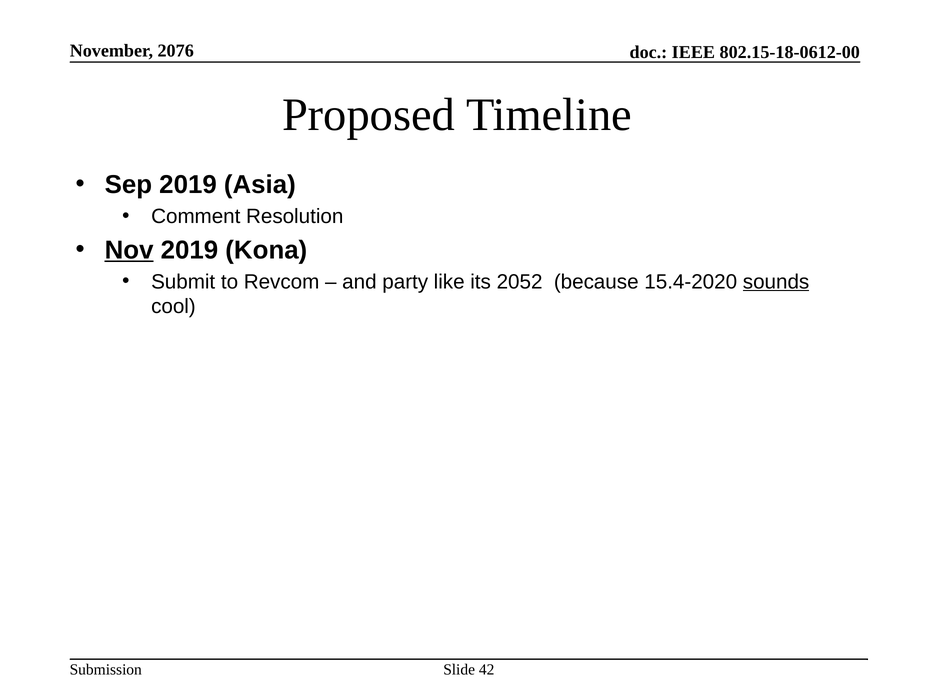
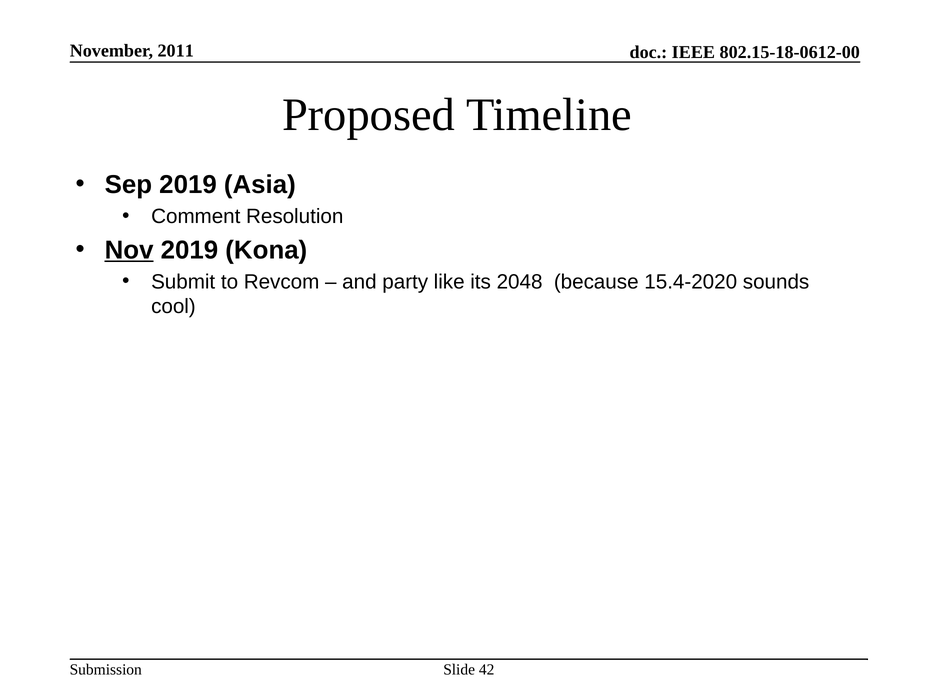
2076: 2076 -> 2011 (176, 51)
2052: 2052 -> 2048 (520, 281)
sounds underline: present -> none (776, 281)
